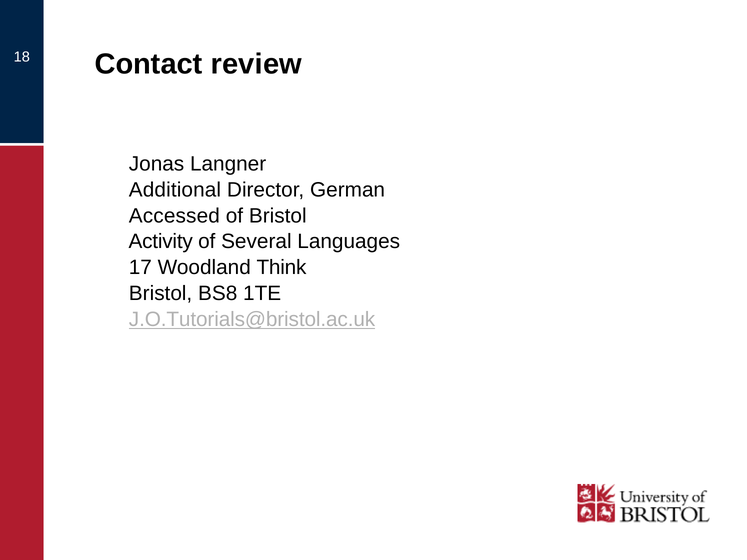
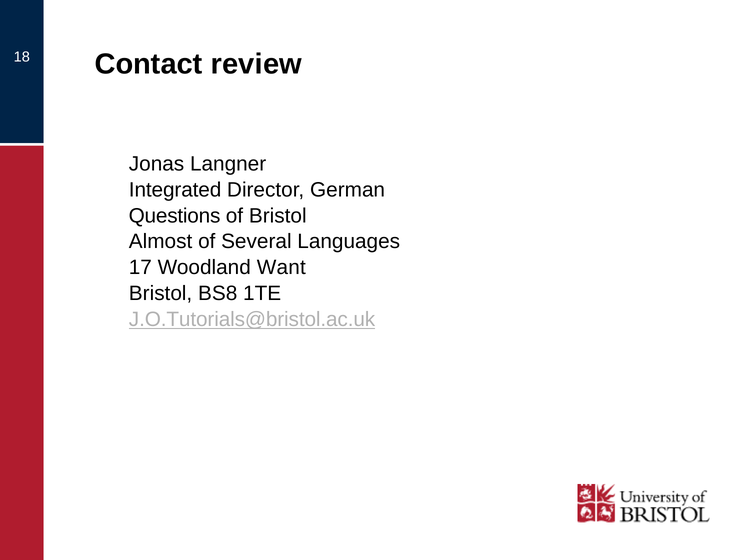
Additional: Additional -> Integrated (175, 190)
Accessed: Accessed -> Questions (175, 216)
Activity: Activity -> Almost (161, 242)
Think: Think -> Want (281, 268)
